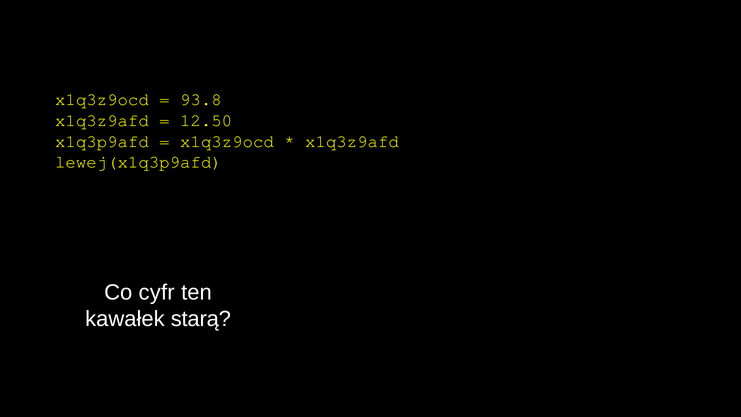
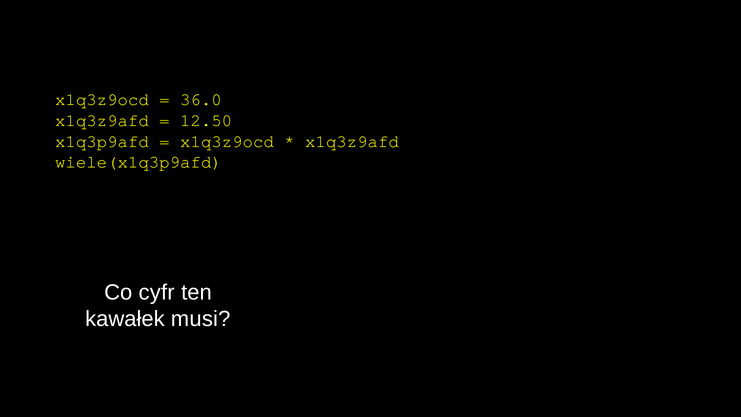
93.8: 93.8 -> 36.0 (201, 100)
lewej(x1q3p9afd: lewej(x1q3p9afd -> wiele(x1q3p9afd (138, 162)
starą: starą -> musi (201, 319)
